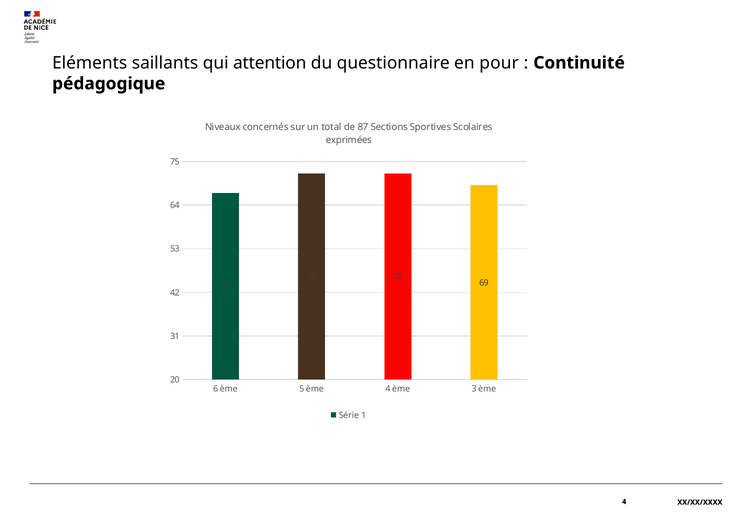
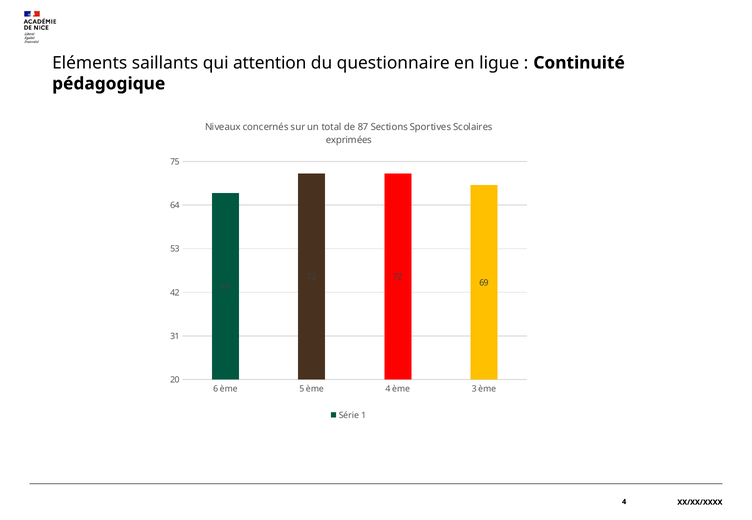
pour: pour -> ligue (499, 63)
